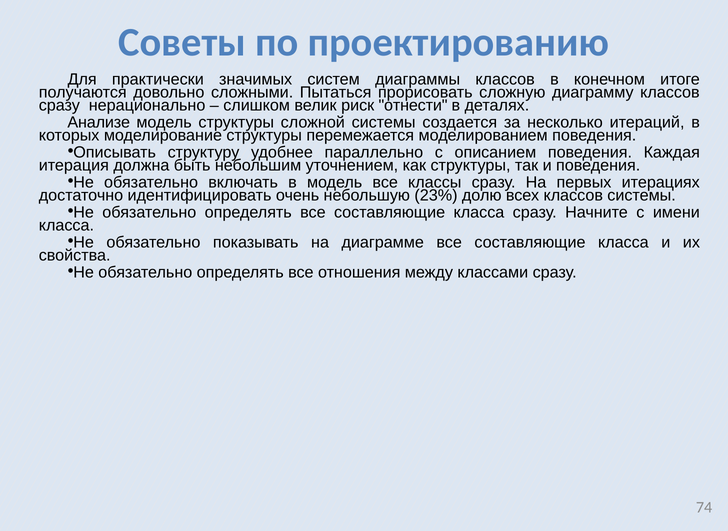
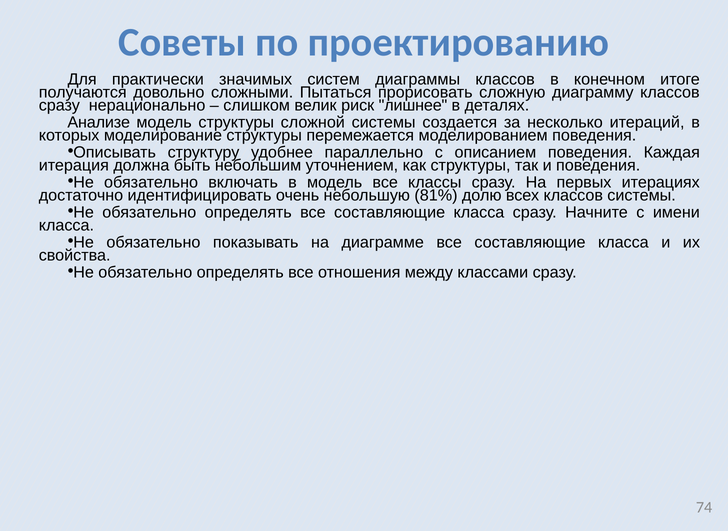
отнести: отнести -> лишнее (413, 106)
23%: 23% -> 81% (436, 195)
